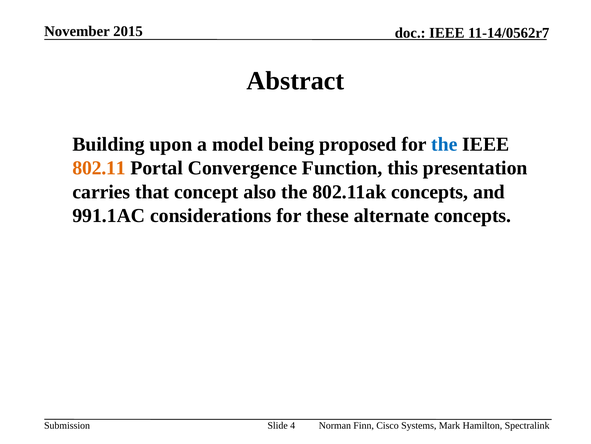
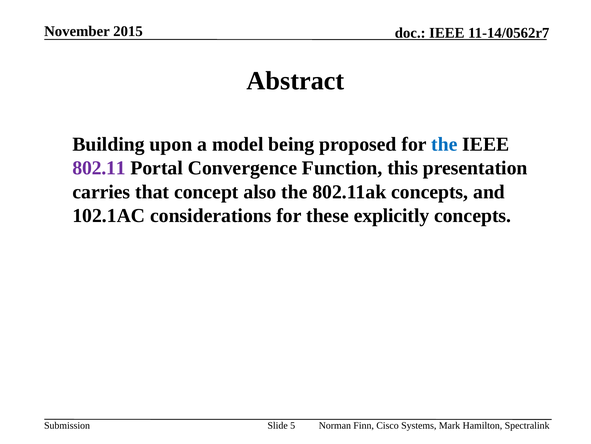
802.11 colour: orange -> purple (99, 168)
991.1AC: 991.1AC -> 102.1AC (109, 215)
alternate: alternate -> explicitly (392, 215)
4: 4 -> 5 (293, 425)
